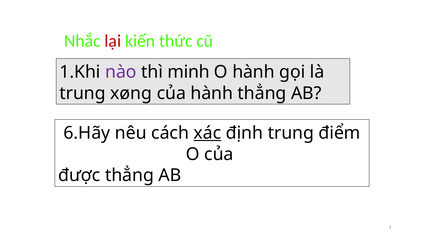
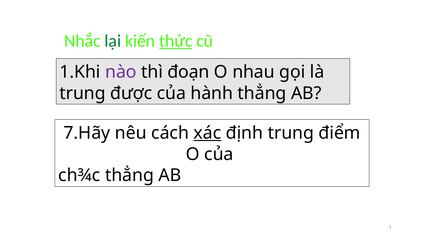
lại colour: red -> green (113, 41)
thức underline: none -> present (176, 41)
minh: minh -> đoạn (189, 72)
O hành: hành -> nhau (253, 72)
xøng: xøng -> được (131, 93)
6.Hãy: 6.Hãy -> 7.Hãy (87, 133)
được: được -> ch¾c (79, 175)
